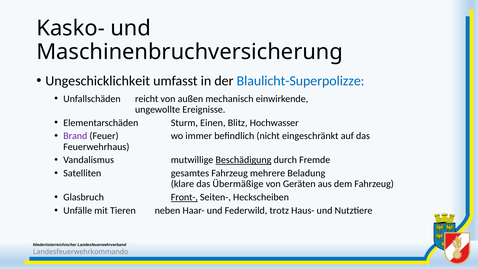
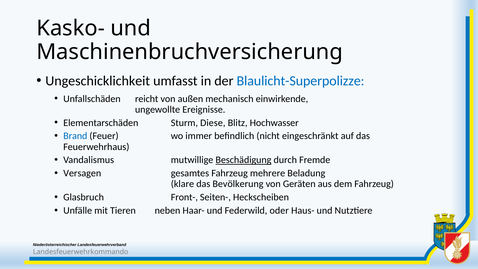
Einen: Einen -> Diese (213, 123)
Brand colour: purple -> blue (75, 136)
Satelliten: Satelliten -> Versagen (82, 173)
Übermäßige: Übermäßige -> Bevölkerung (238, 184)
Front- underline: present -> none (184, 197)
trotz: trotz -> oder (279, 210)
